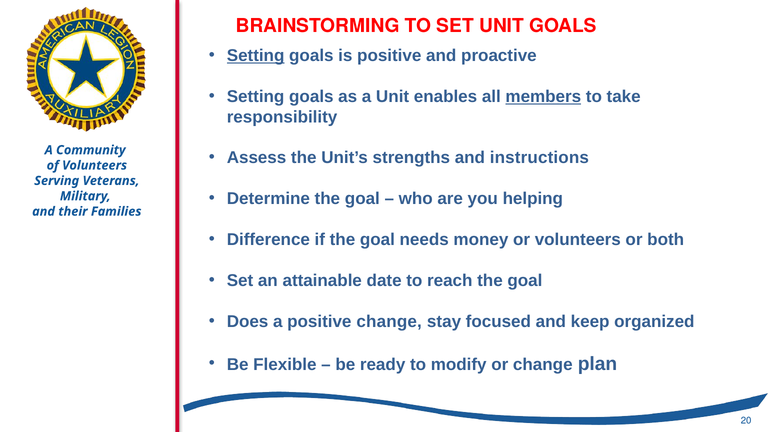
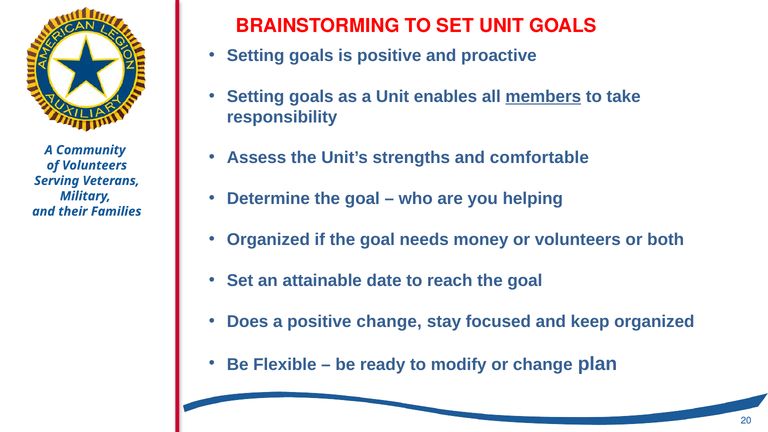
Setting underline: present -> none (256, 56)
instructions: instructions -> comfortable (539, 158)
Difference: Difference -> Organized (268, 240)
